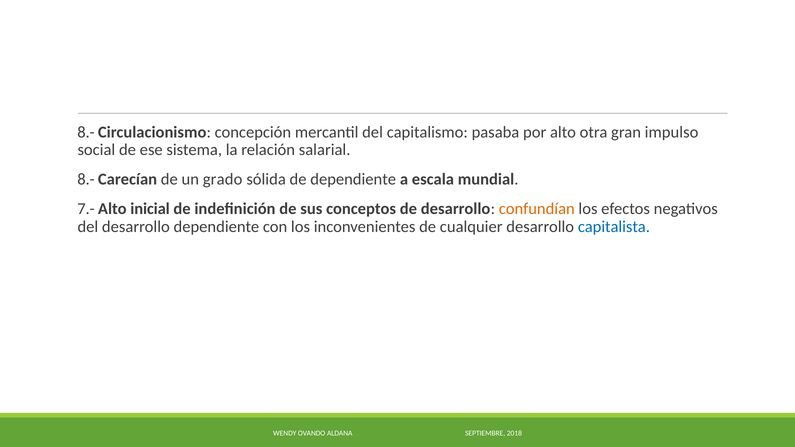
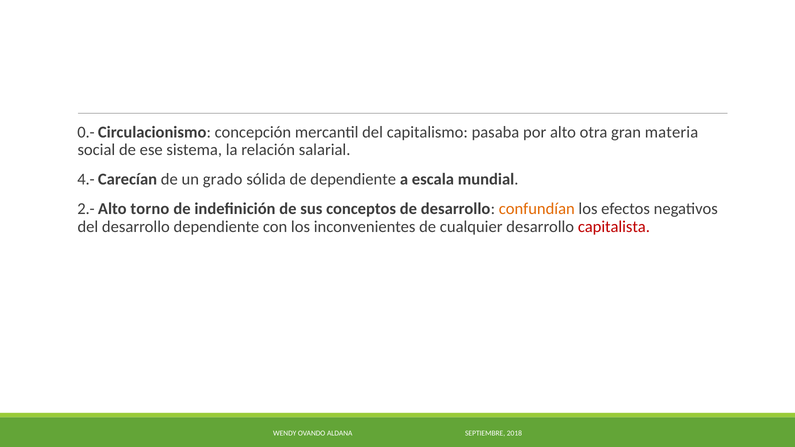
8.-: 8.- -> 0.- (86, 132)
impulso: impulso -> materia (672, 132)
8.-: 8.- -> 4.- (86, 180)
7.-: 7.- -> 2.- (86, 209)
inicial: inicial -> torno (150, 209)
capitalista colour: blue -> red (614, 227)
